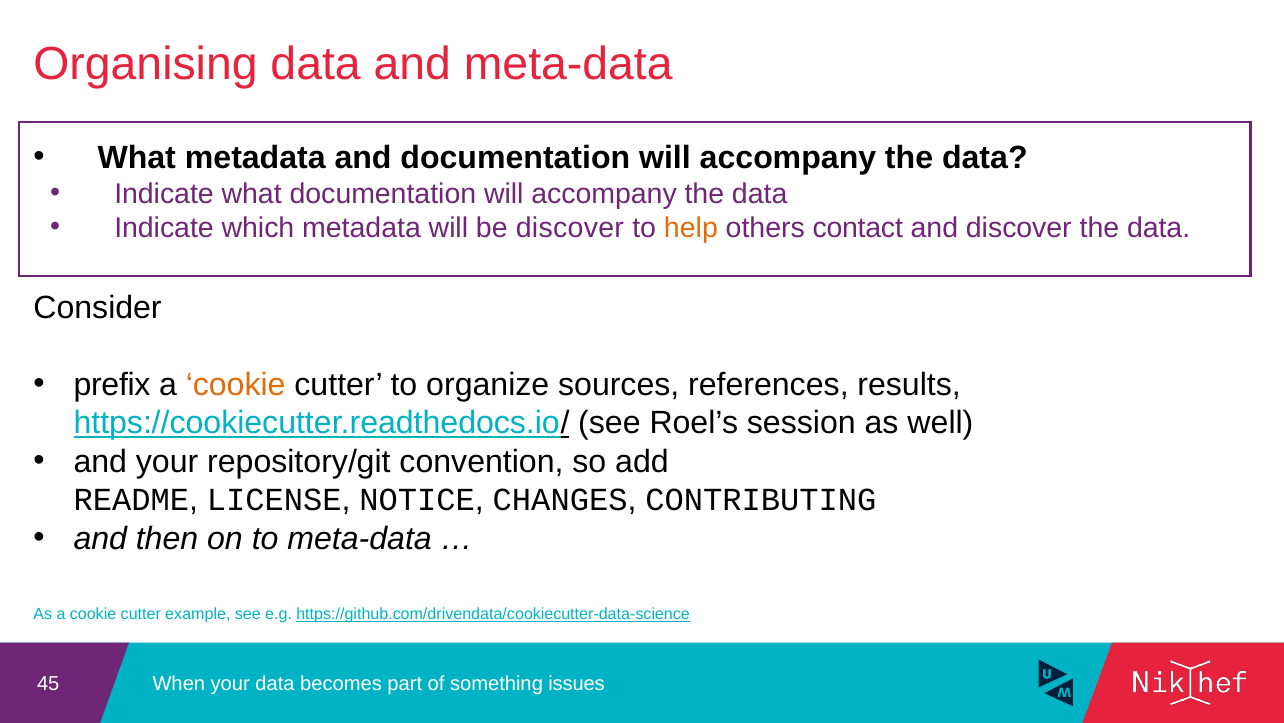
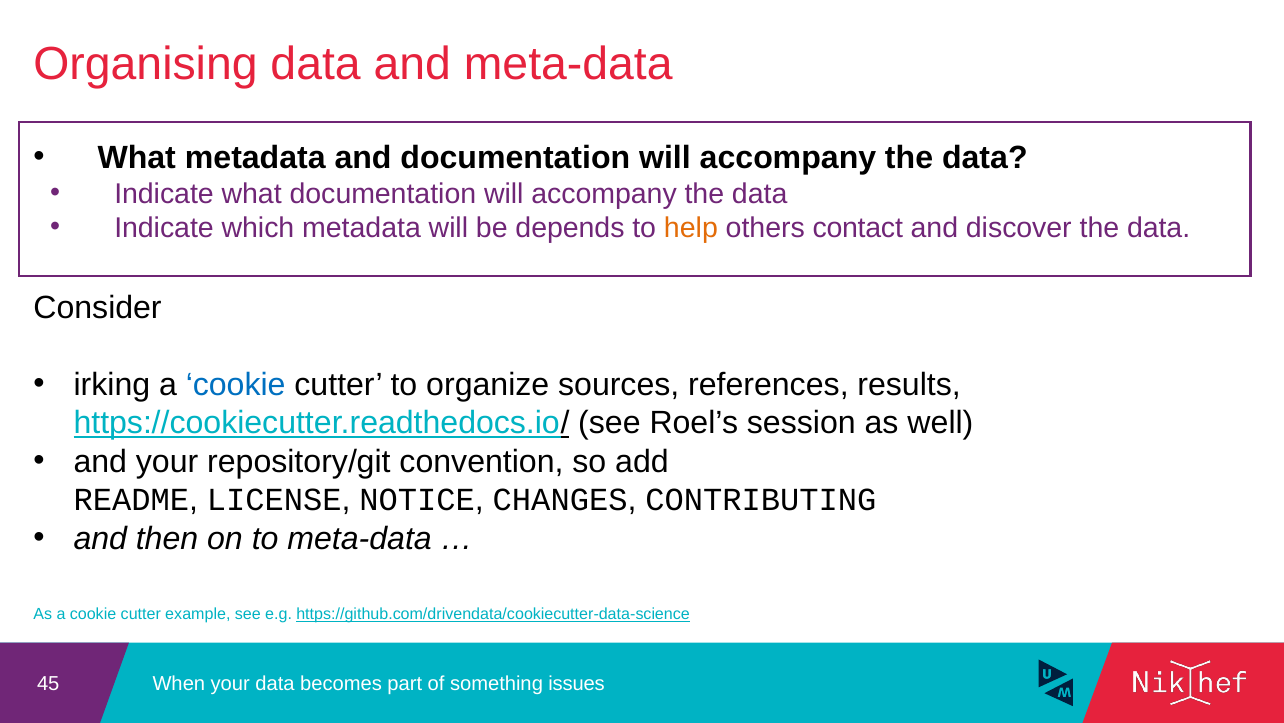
be discover: discover -> depends (570, 228)
prefix: prefix -> irking (112, 384)
cookie colour: orange -> blue (236, 384)
